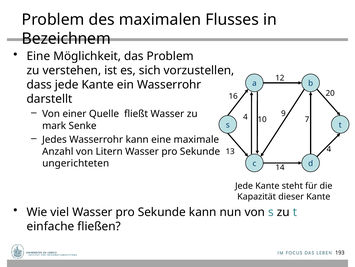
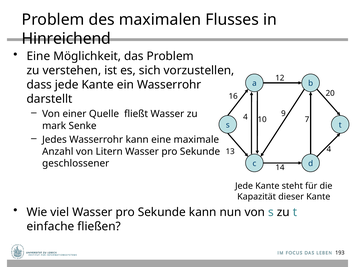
Bezeichnem: Bezeichnem -> Hinreichend (66, 39)
ungerichteten: ungerichteten -> geschlossener (76, 163)
